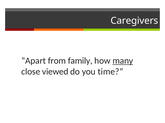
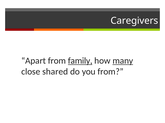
family underline: none -> present (80, 61)
viewed: viewed -> shared (55, 72)
you time: time -> from (111, 72)
